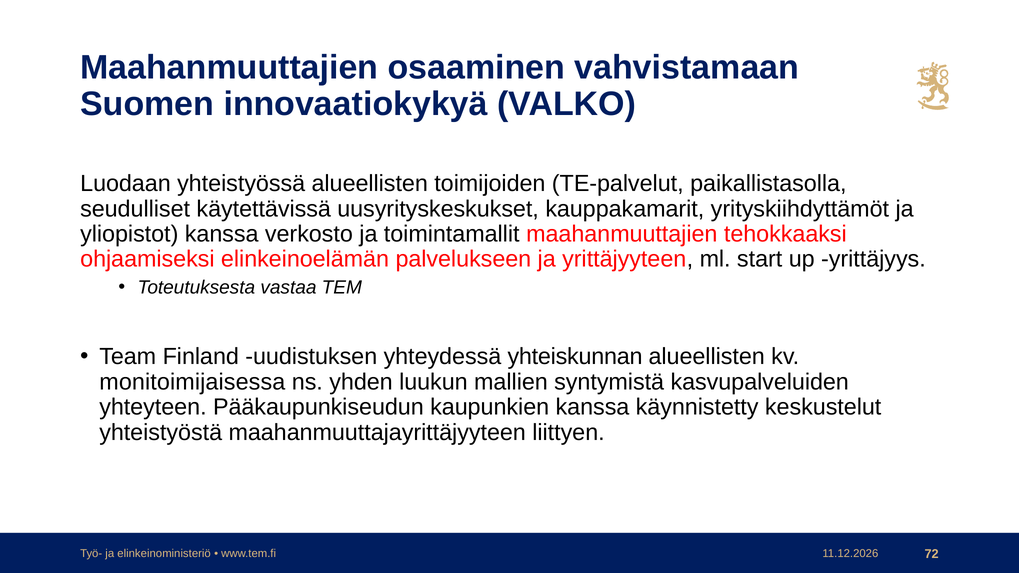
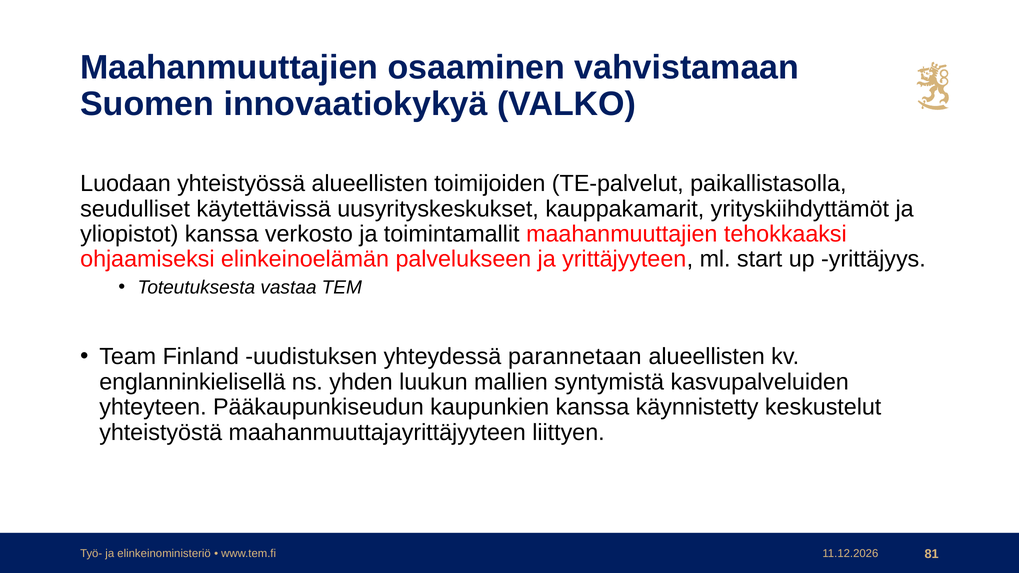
yhteiskunnan: yhteiskunnan -> parannetaan (575, 357)
monitoimijaisessa: monitoimijaisessa -> englanninkielisellä (192, 382)
72: 72 -> 81 (932, 554)
